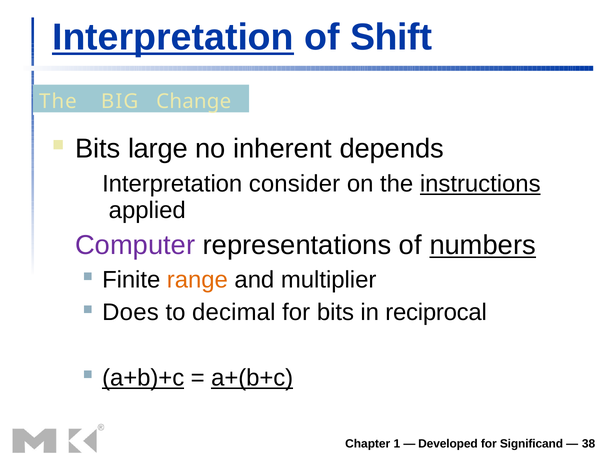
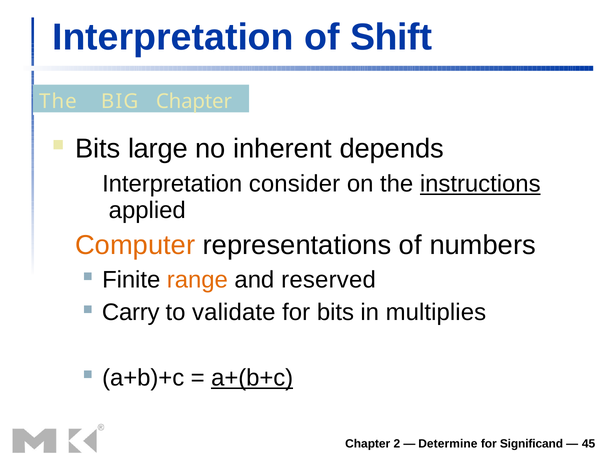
Interpretation underline: present -> none (173, 38)
BIG Change: Change -> Chapter (194, 102)
Computer colour: purple -> orange (135, 246)
numbers underline: present -> none (483, 246)
multiplier: multiplier -> reserved (329, 280)
Does: Does -> Carry (131, 313)
decimal: decimal -> validate (234, 313)
reciprocal: reciprocal -> multiplies (436, 313)
a+b)+c underline: present -> none (143, 378)
1: 1 -> 2 (397, 444)
Developed: Developed -> Determine (448, 444)
38: 38 -> 45 (589, 444)
